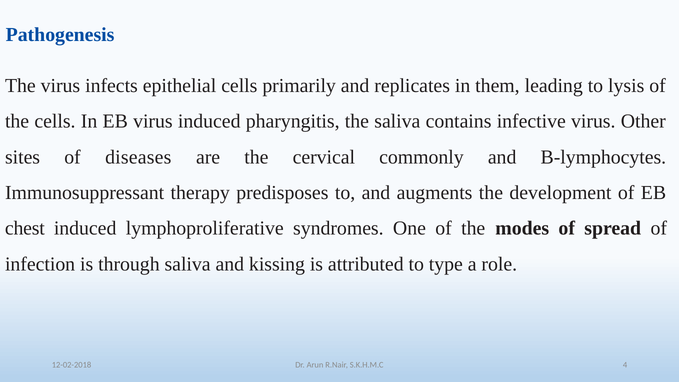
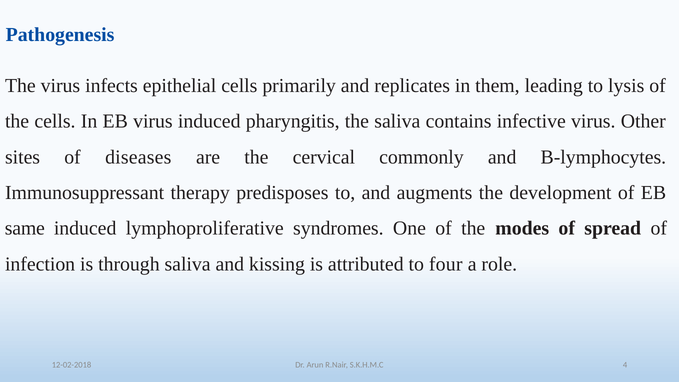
chest: chest -> same (25, 228)
type: type -> four (446, 264)
